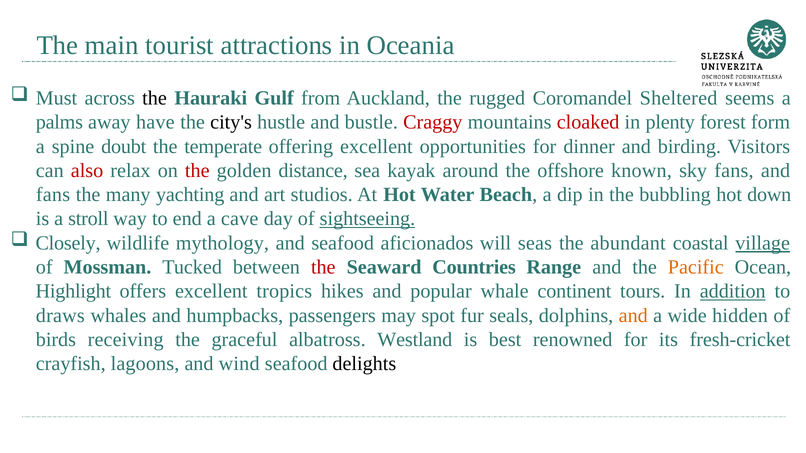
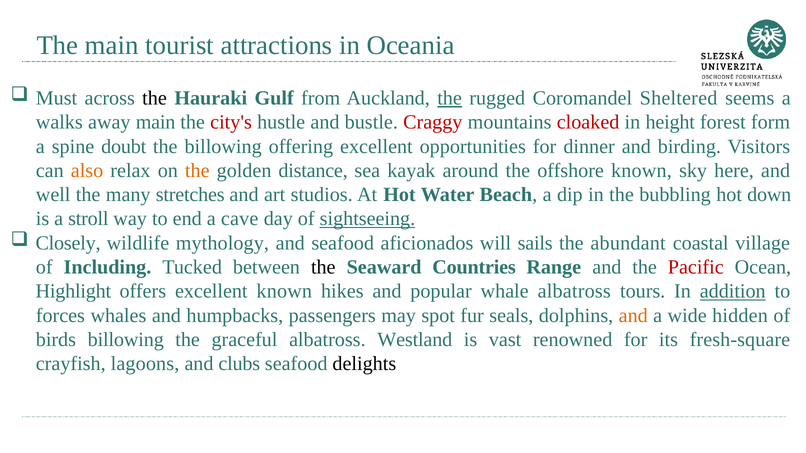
the underline: none -> present (450, 98)
palms: palms -> walks (59, 122)
away have: have -> main (156, 122)
city's colour: black -> red (231, 122)
plenty: plenty -> height (670, 122)
the temperate: temperate -> billowing (223, 146)
also colour: red -> orange (87, 171)
the colour: red -> orange (197, 171)
sky fans: fans -> here (734, 171)
fans: fans -> well (53, 195)
yachting: yachting -> stretches (190, 195)
seas: seas -> sails (535, 243)
village underline: present -> none (763, 243)
Mossman: Mossman -> Including (107, 267)
the colour: red -> black (323, 267)
Pacific colour: orange -> red (696, 267)
excellent tropics: tropics -> known (284, 292)
whale continent: continent -> albatross (574, 292)
draws: draws -> forces (60, 316)
birds receiving: receiving -> billowing (126, 340)
best: best -> vast (505, 340)
fresh-cricket: fresh-cricket -> fresh-square (740, 340)
wind: wind -> clubs (239, 364)
